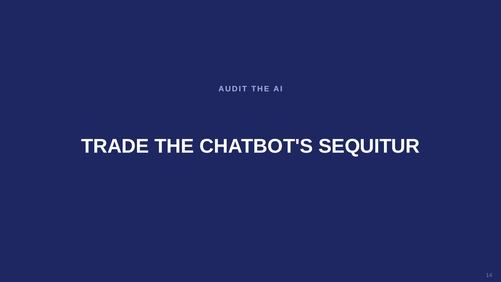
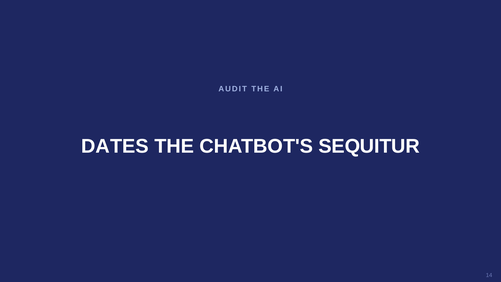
TRADE: TRADE -> DATES (115, 146)
